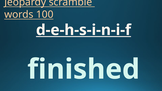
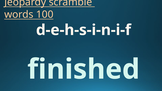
d-e-h-s-i-n-i-f underline: present -> none (83, 30)
